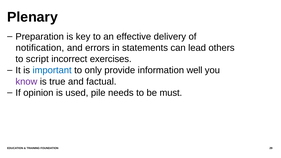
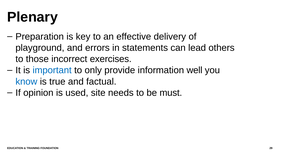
notification: notification -> playground (40, 48)
script: script -> those (37, 59)
know colour: purple -> blue (26, 82)
pile: pile -> site (98, 93)
